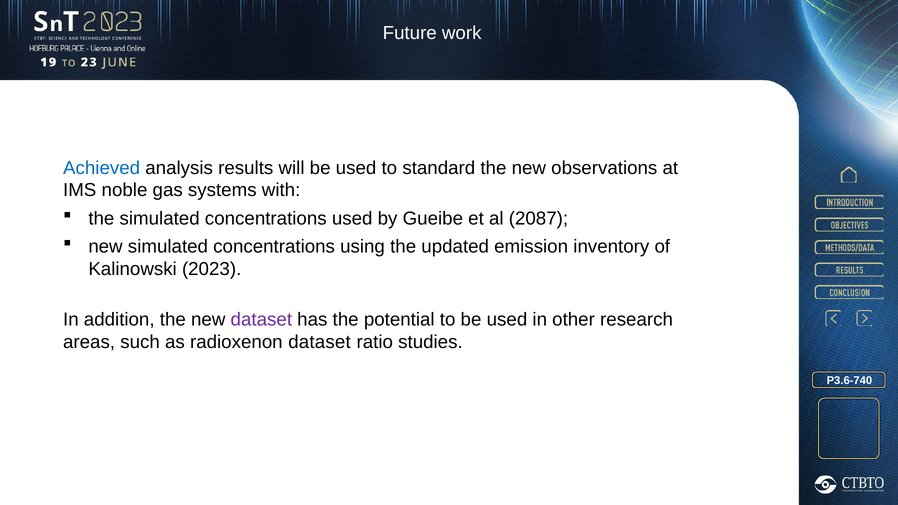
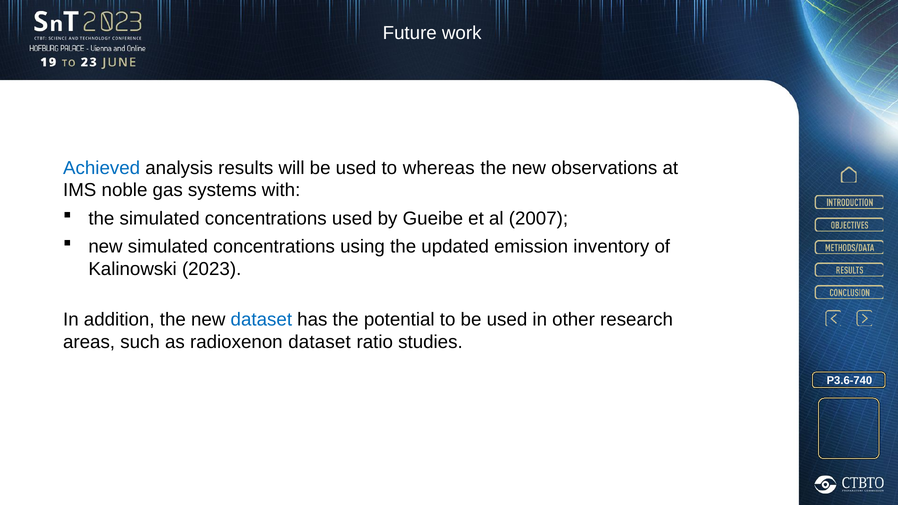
standard: standard -> whereas (439, 168)
2087: 2087 -> 2007 (538, 218)
dataset colour: purple -> blue (261, 320)
